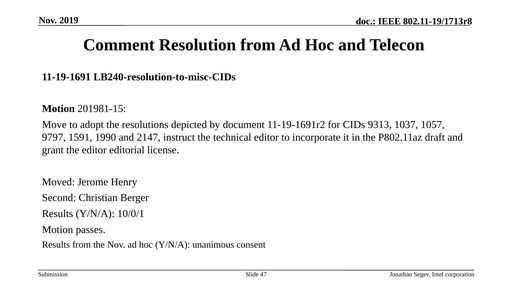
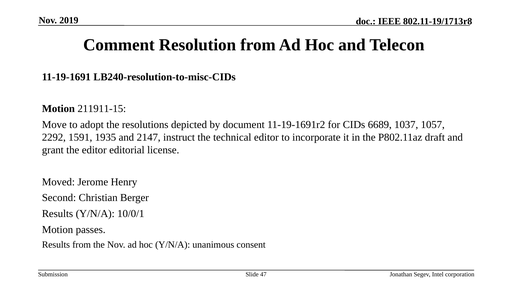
201981-15: 201981-15 -> 211911-15 (102, 109)
9313: 9313 -> 6689 (380, 125)
9797: 9797 -> 2292 (54, 137)
1990: 1990 -> 1935 (106, 137)
